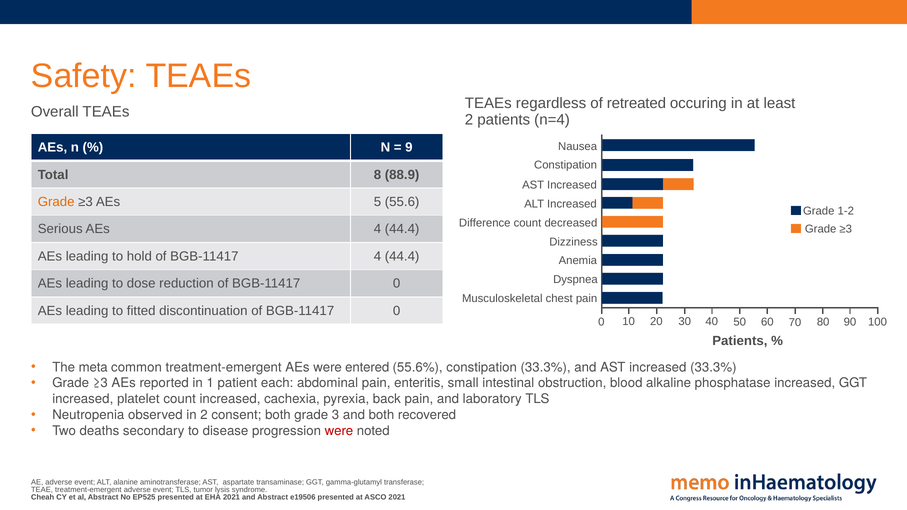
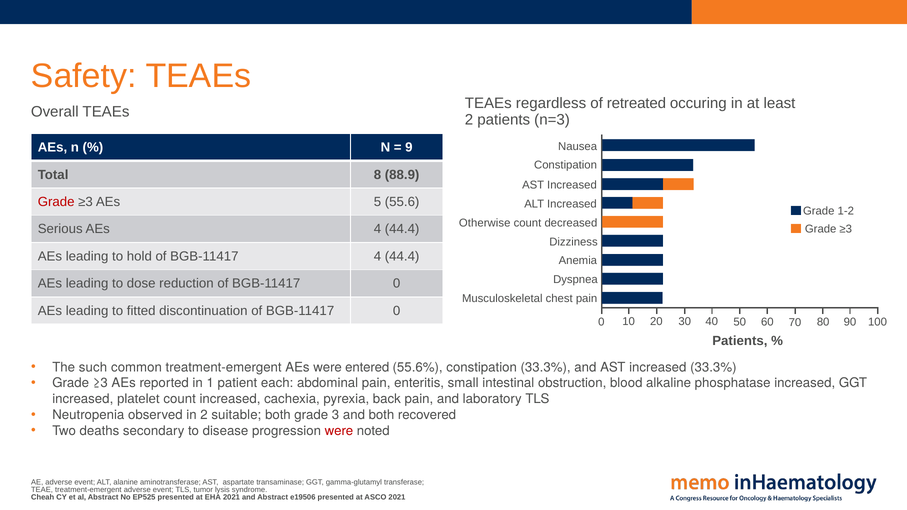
n=4: n=4 -> n=3 (552, 120)
Grade colour: orange -> red (56, 202)
Difference: Difference -> Otherwise (485, 223)
meta: meta -> such (93, 367)
consent: consent -> suitable (236, 415)
